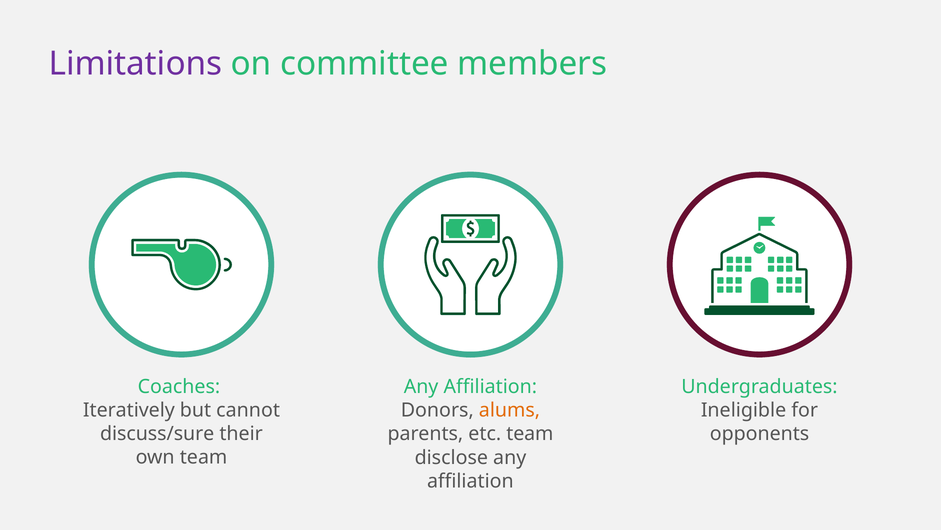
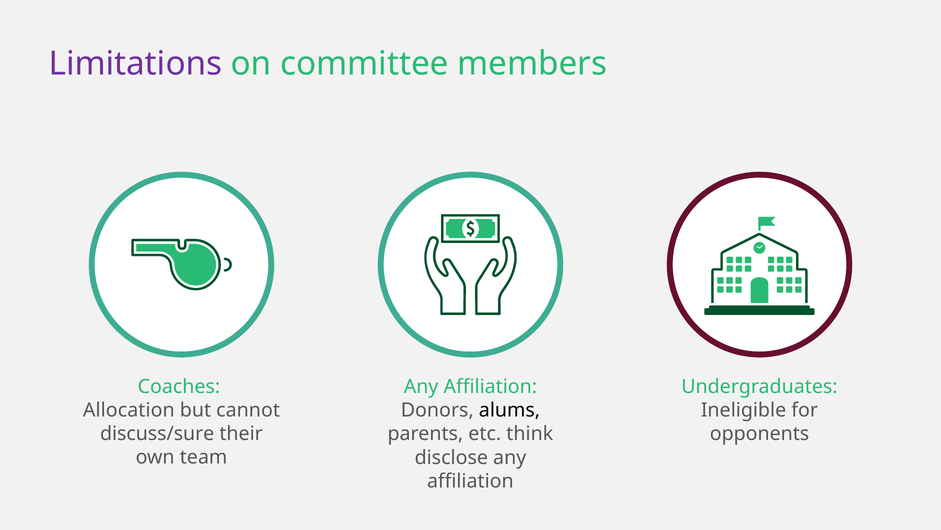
Iteratively: Iteratively -> Allocation (129, 410)
alums colour: orange -> black (509, 410)
etc team: team -> think (530, 433)
